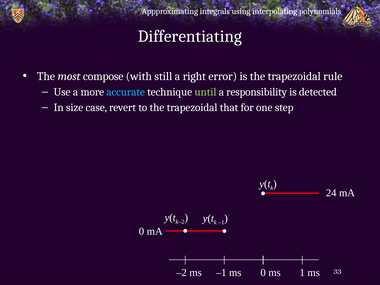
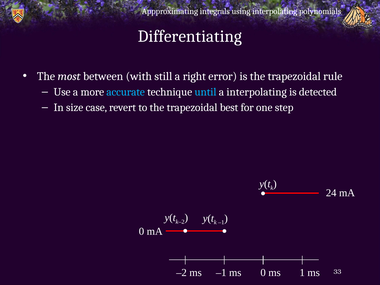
compose: compose -> between (103, 76)
until colour: light green -> light blue (205, 92)
a responsibility: responsibility -> interpolating (257, 92)
that: that -> best (229, 107)
